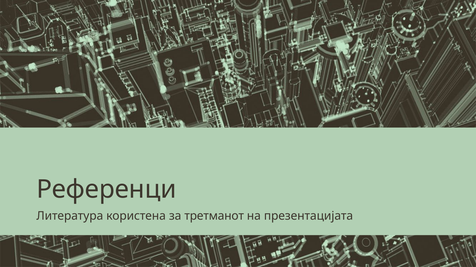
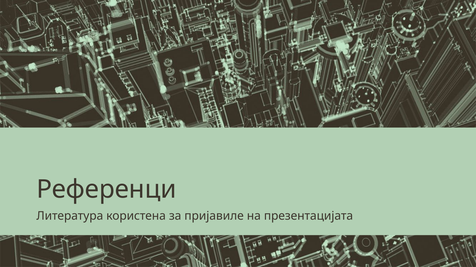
третманот: третманот -> пријавиле (214, 217)
